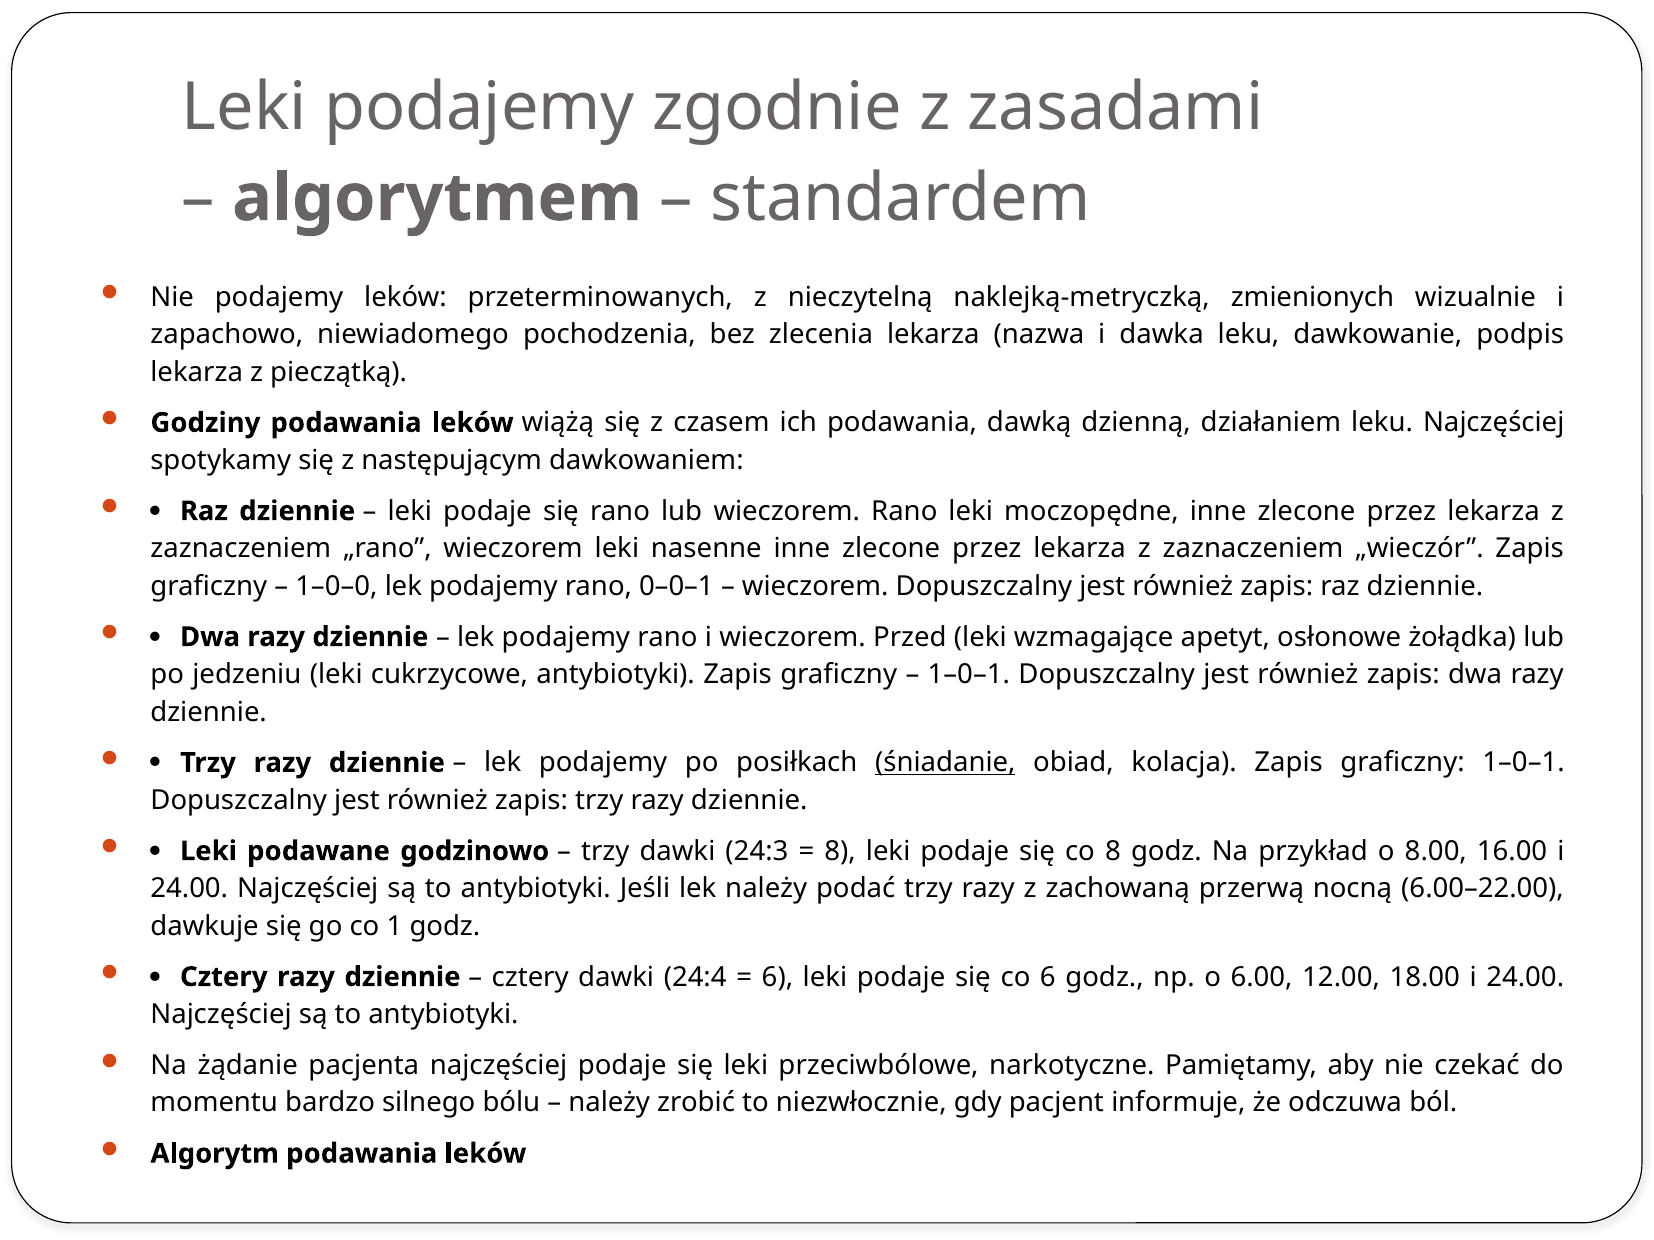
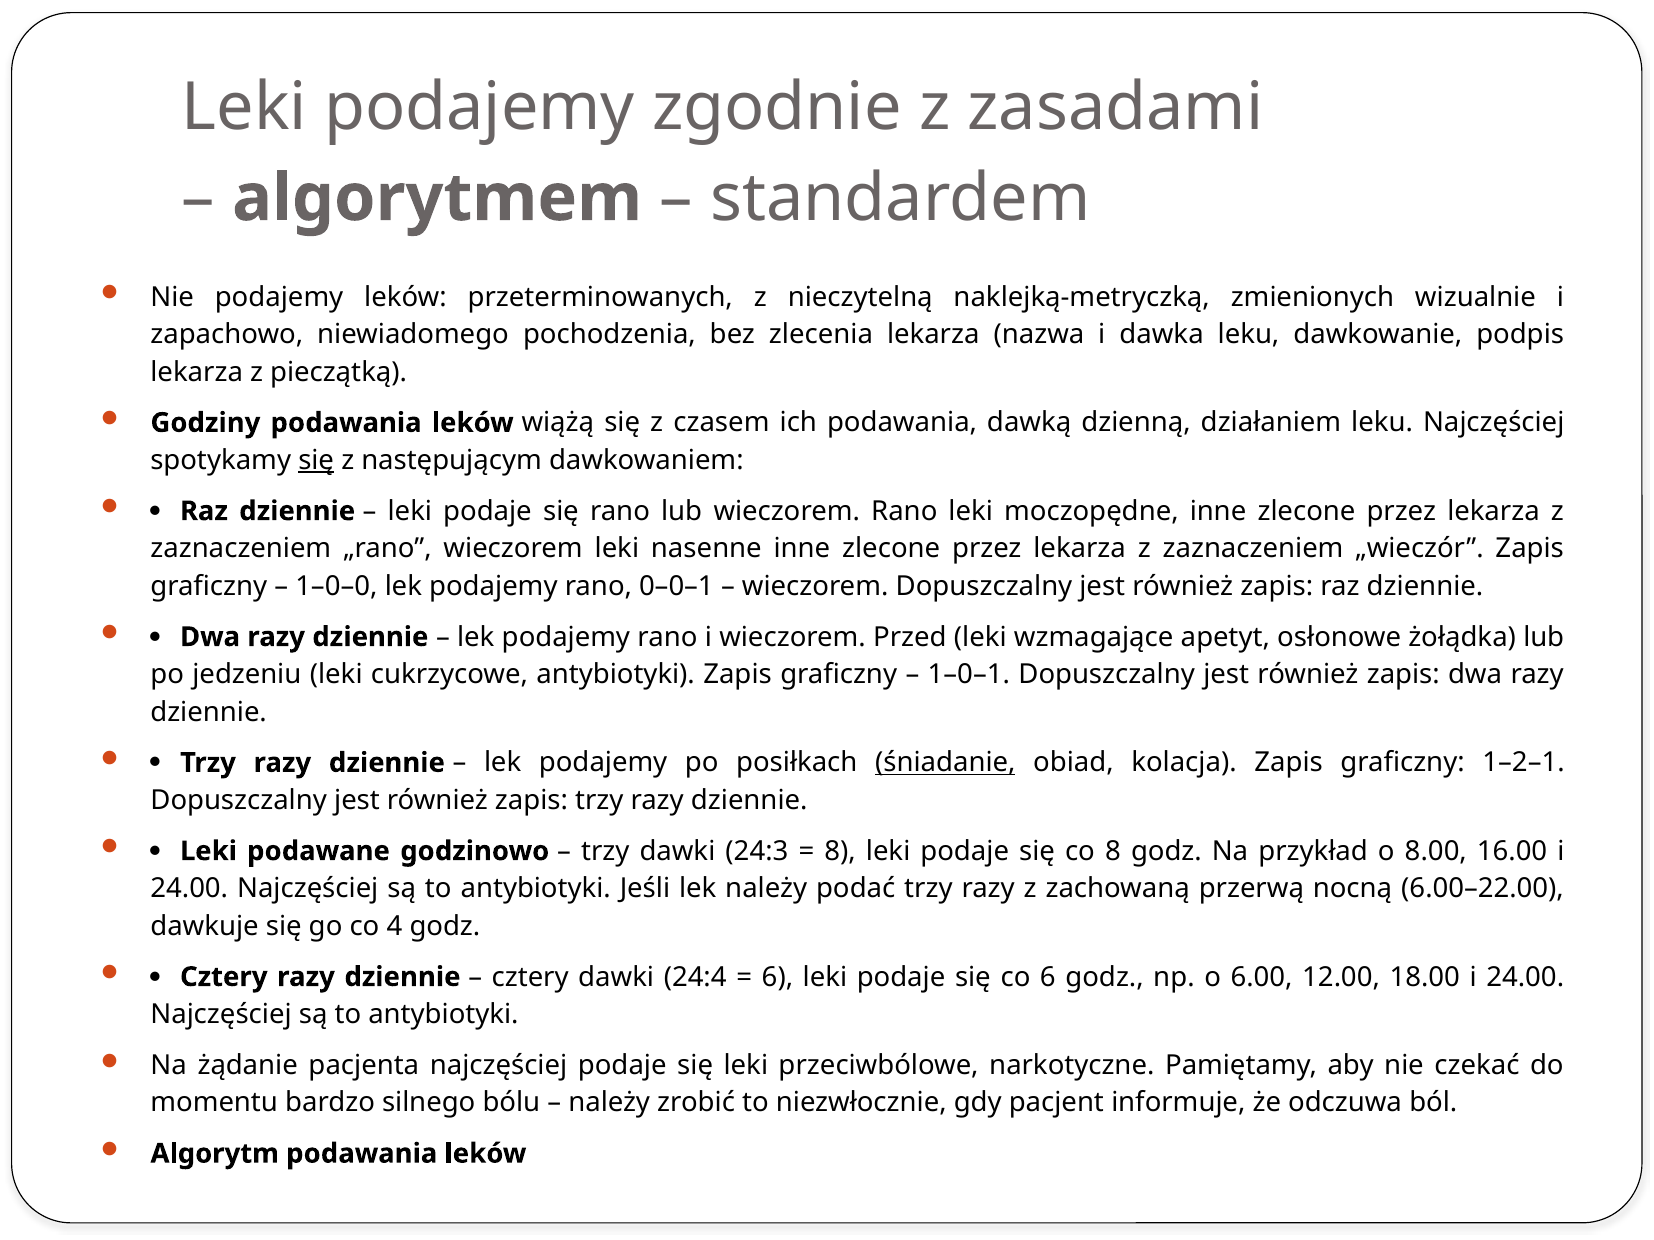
się underline: none -> present (316, 460)
graficzny 1–0–1: 1–0–1 -> 1–2–1 (1524, 763)
1: 1 -> 4 (395, 926)
